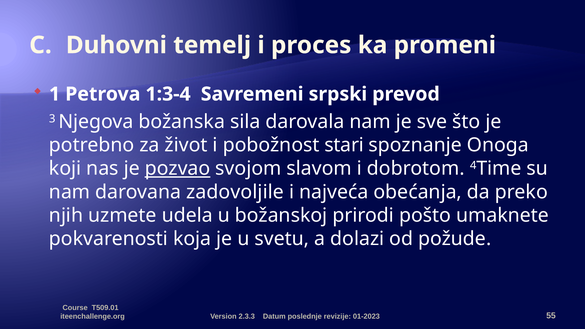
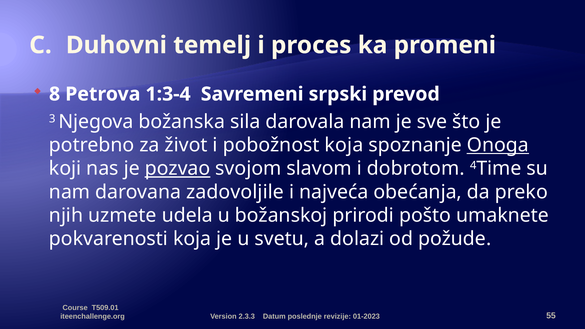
1: 1 -> 8 (55, 94)
pobožnost stari: stari -> koja (344, 145)
Onoga underline: none -> present (498, 145)
